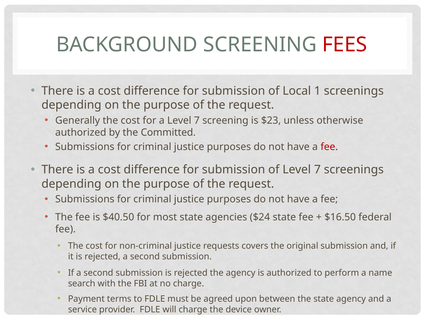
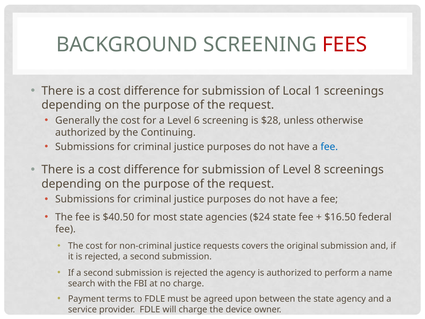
a Level 7: 7 -> 6 (197, 120)
$23: $23 -> $28 (271, 120)
Committed: Committed -> Continuing (168, 132)
fee colour: red -> blue (329, 147)
of Level 7: 7 -> 8 (317, 170)
